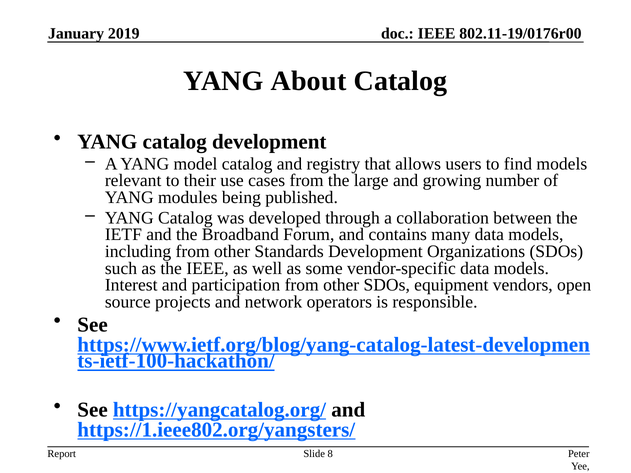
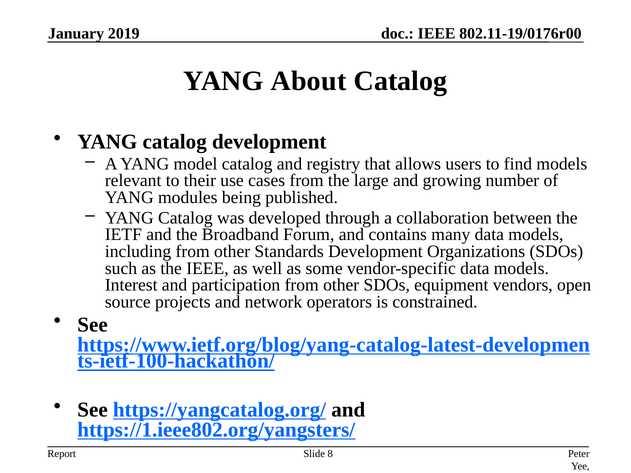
responsible: responsible -> constrained (435, 302)
